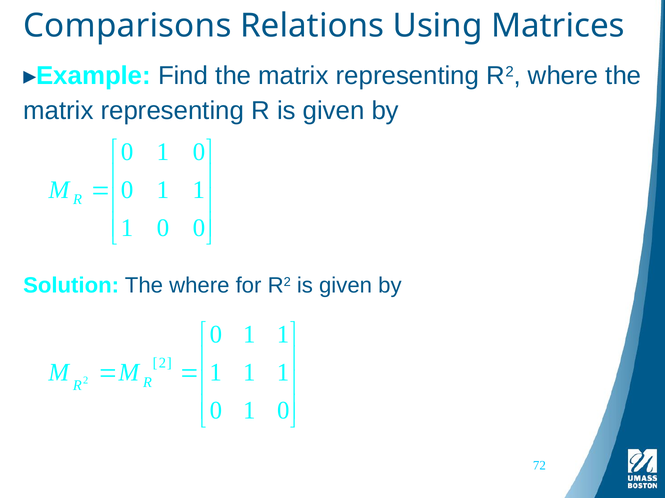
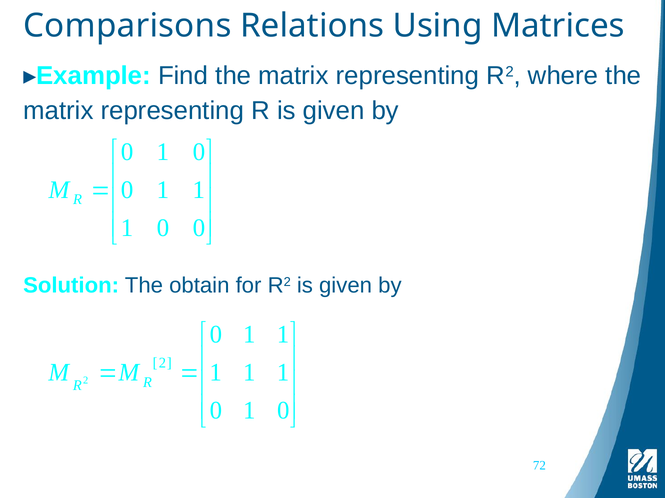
The where: where -> obtain (199, 286)
